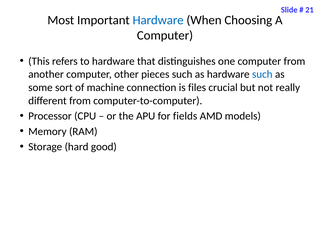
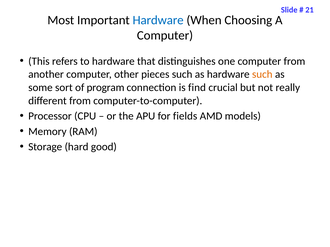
such colour: blue -> orange (262, 74)
machine: machine -> program (106, 88)
files: files -> find (197, 88)
